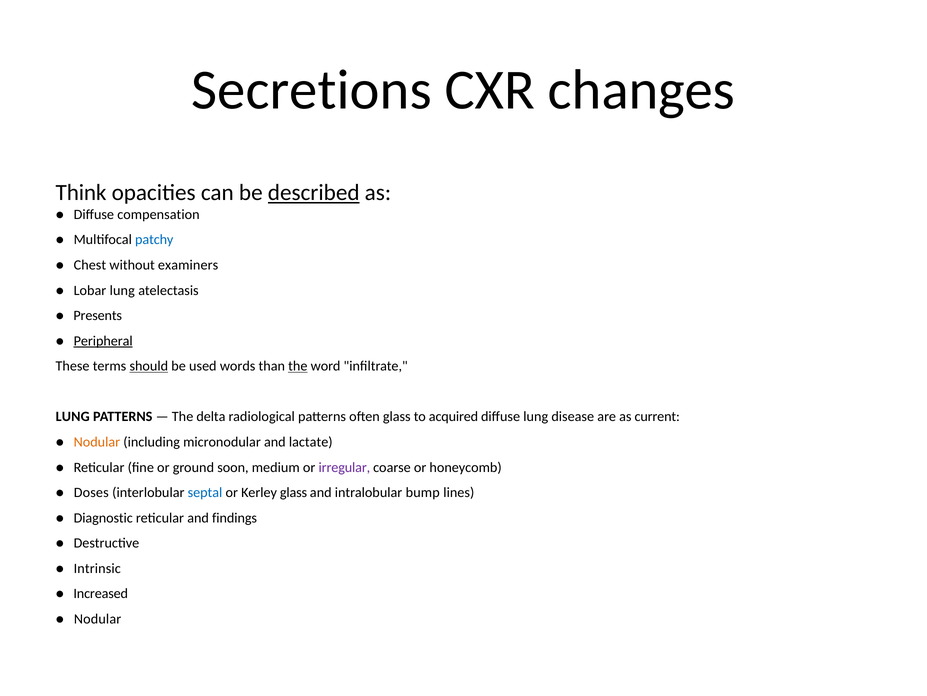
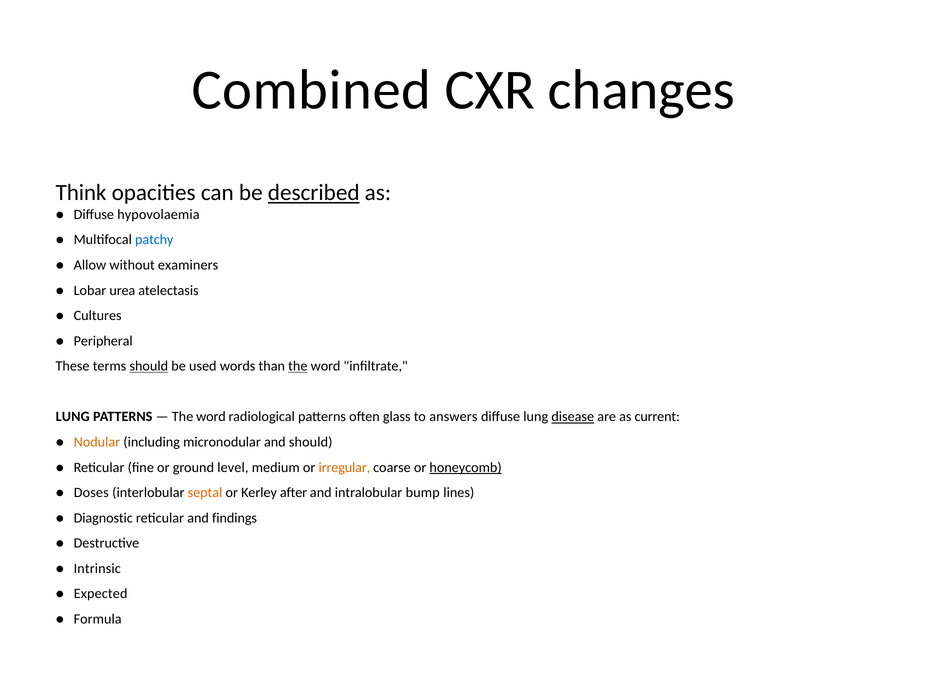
Secretions: Secretions -> Combined (311, 90)
compensation: compensation -> hypovolaemia (158, 214)
Chest: Chest -> Allow (90, 265)
Lobar lung: lung -> urea (122, 290)
Presents: Presents -> Cultures (98, 315)
Peripheral underline: present -> none (103, 341)
delta: delta -> word (211, 416)
acquired: acquired -> answers (453, 416)
disease underline: none -> present (573, 416)
and lactate: lactate -> should (311, 442)
soon: soon -> level (233, 467)
irregular colour: purple -> orange (344, 467)
honeycomb underline: none -> present (466, 467)
septal colour: blue -> orange (205, 492)
Kerley glass: glass -> after (294, 492)
Increased: Increased -> Expected (101, 593)
Nodular: Nodular -> Formula (98, 618)
